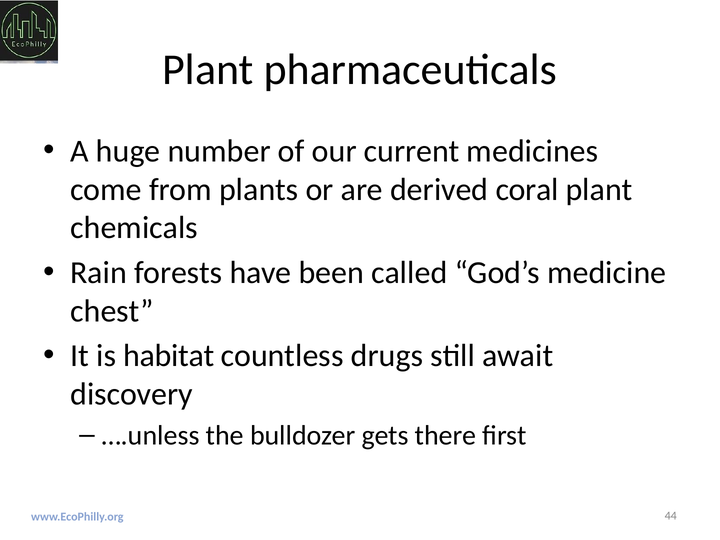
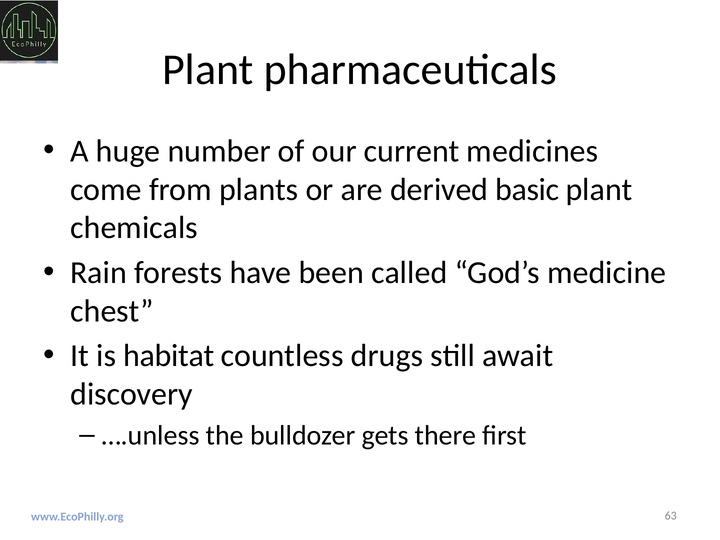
coral: coral -> basic (527, 189)
44: 44 -> 63 (671, 516)
